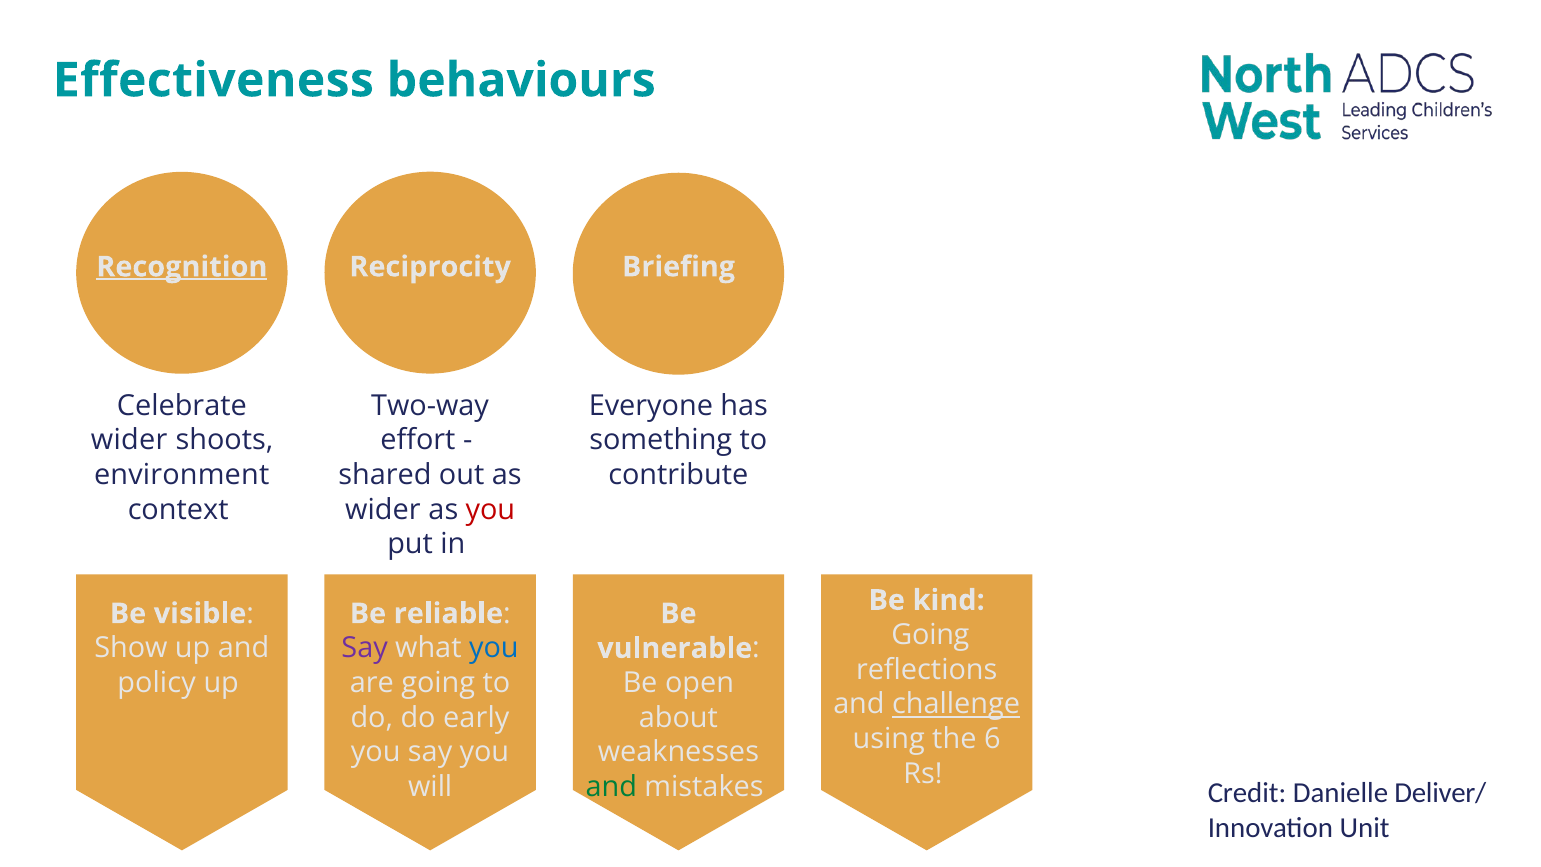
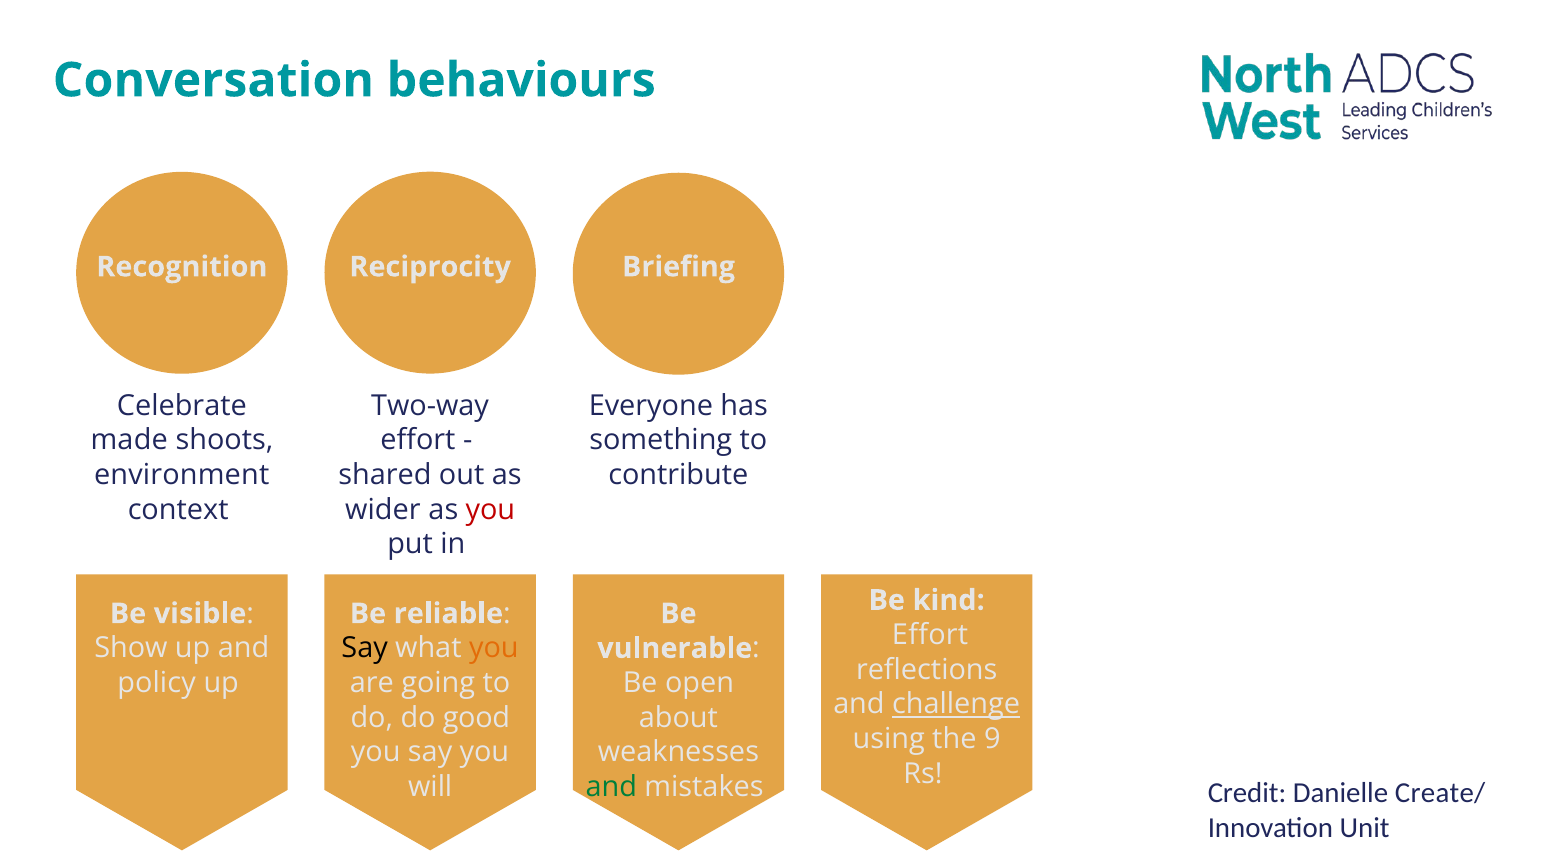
Effectiveness: Effectiveness -> Conversation (213, 80)
Recognition underline: present -> none (182, 267)
wider: wider -> made (129, 440)
Going: Going -> Effort (930, 635)
Say colour: purple -> black (365, 648)
you colour: blue -> orange (494, 648)
early: early -> good (476, 718)
6: 6 -> 9 (992, 739)
Deliver/: Deliver/ -> Create/ (1440, 793)
